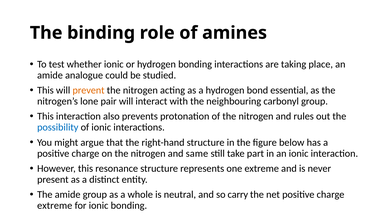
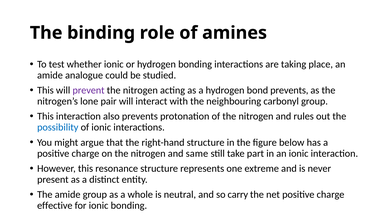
prevent colour: orange -> purple (89, 90)
bond essential: essential -> prevents (289, 90)
extreme: extreme -> effective (55, 206)
